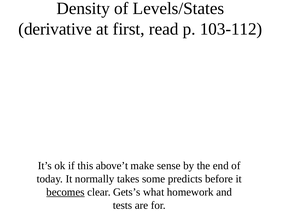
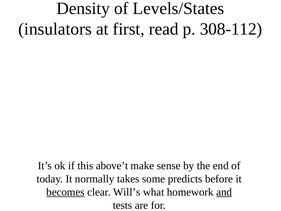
derivative: derivative -> insulators (55, 29)
103-112: 103-112 -> 308-112 (231, 29)
Gets’s: Gets’s -> Will’s (127, 192)
and underline: none -> present (224, 192)
